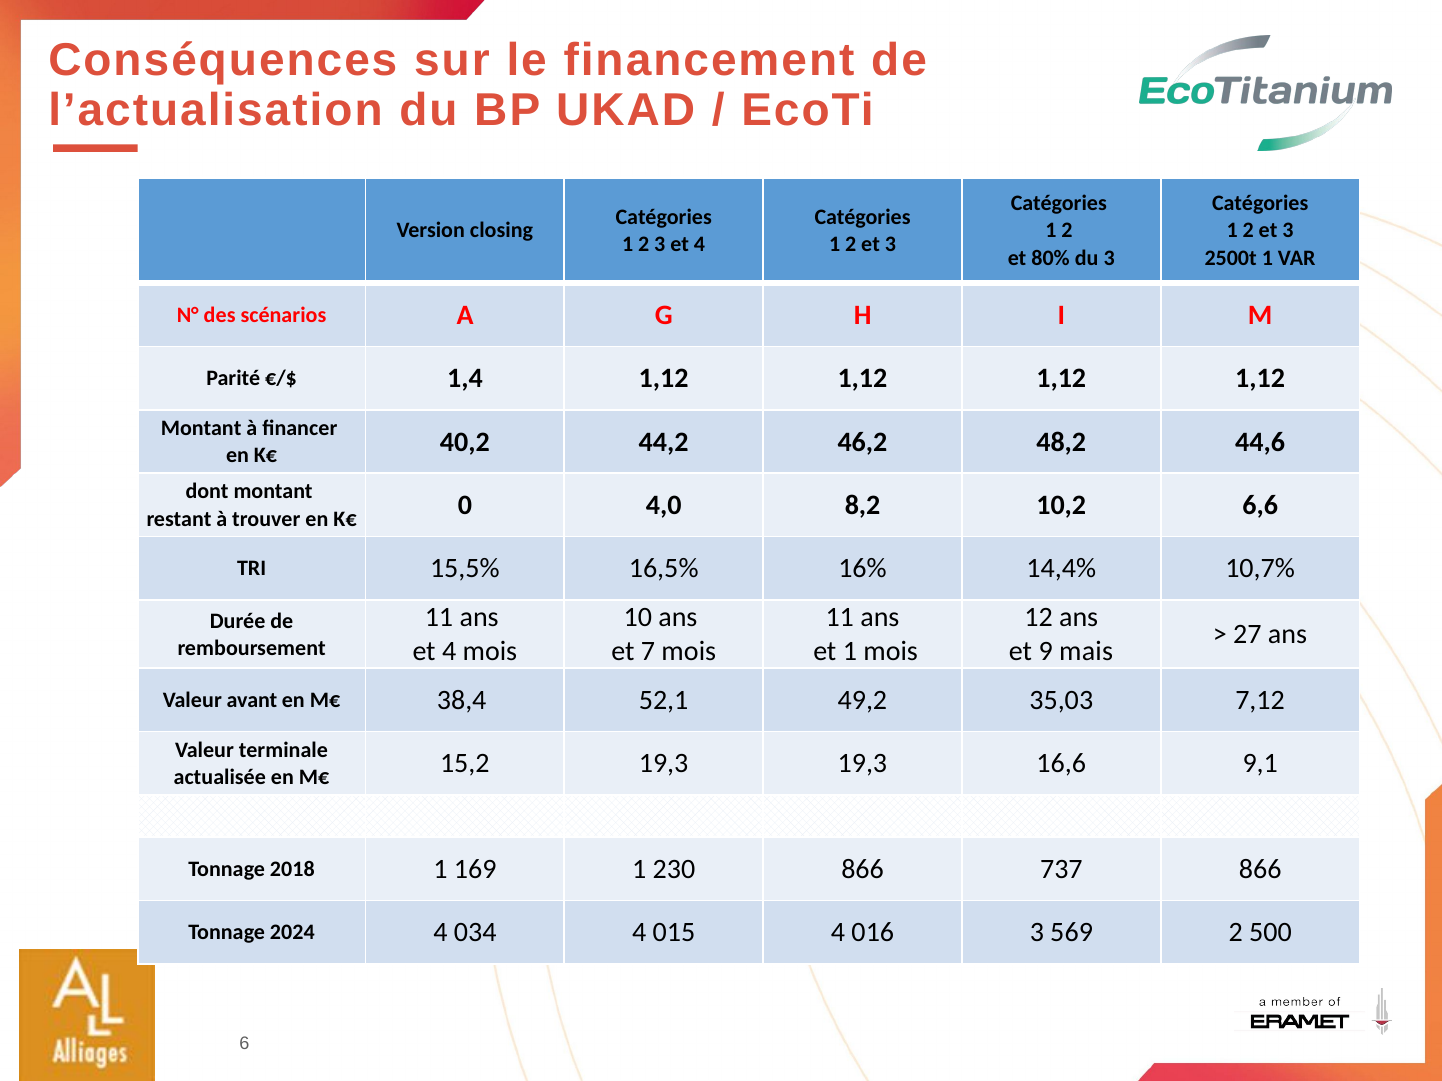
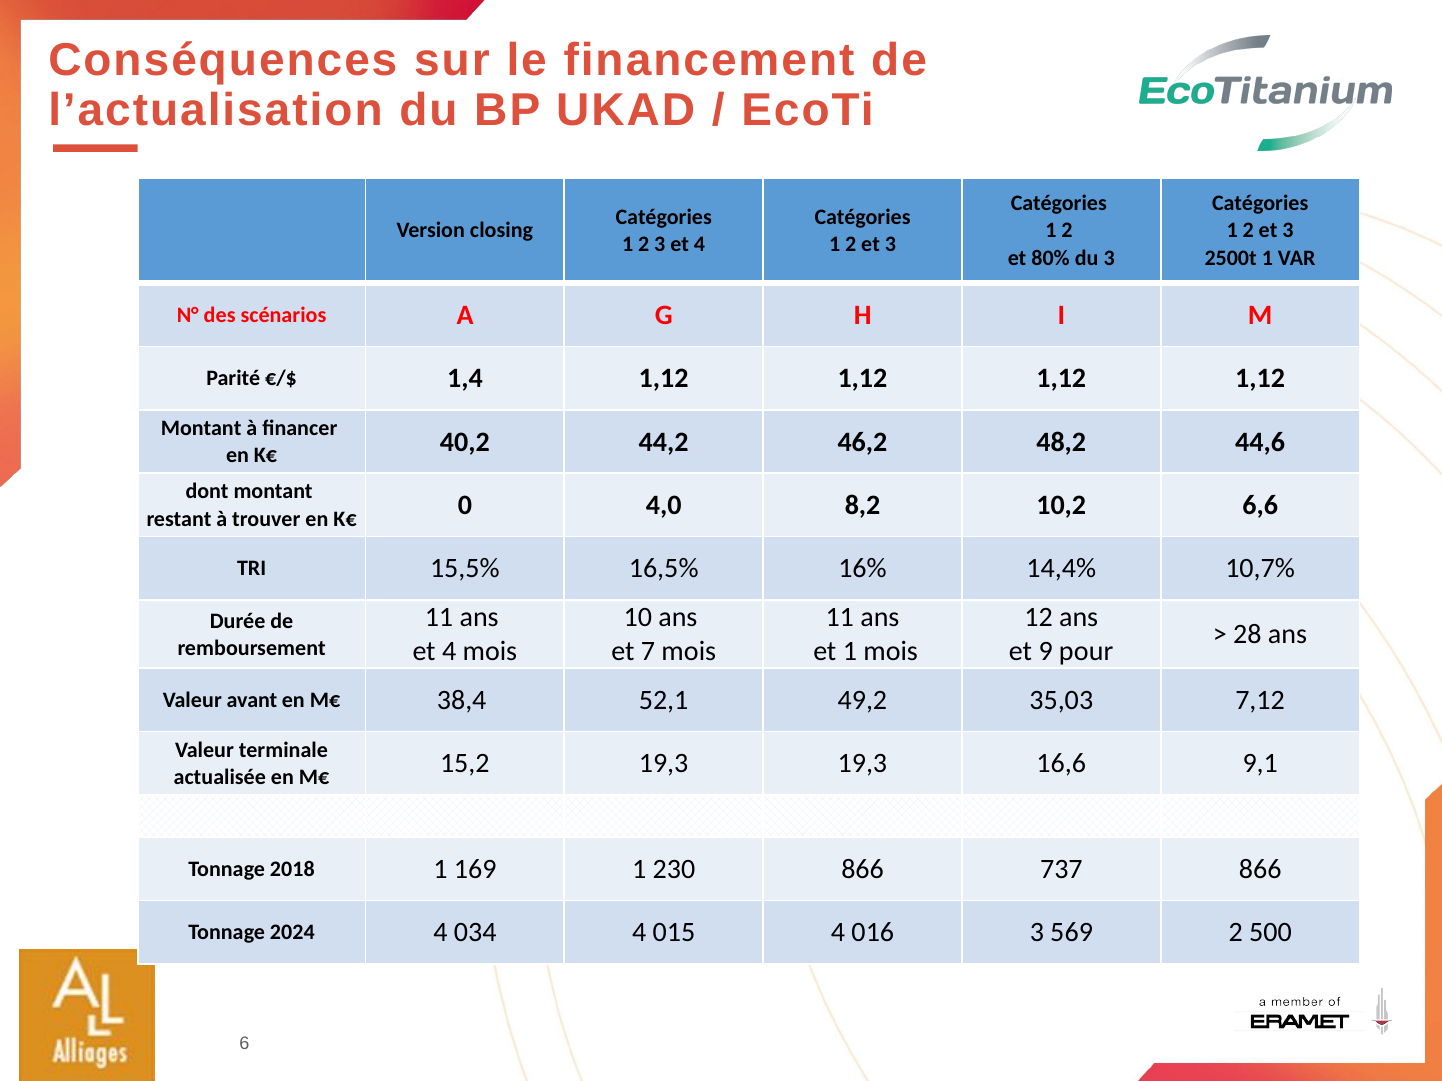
27: 27 -> 28 (1247, 635)
mais: mais -> pour (1086, 652)
